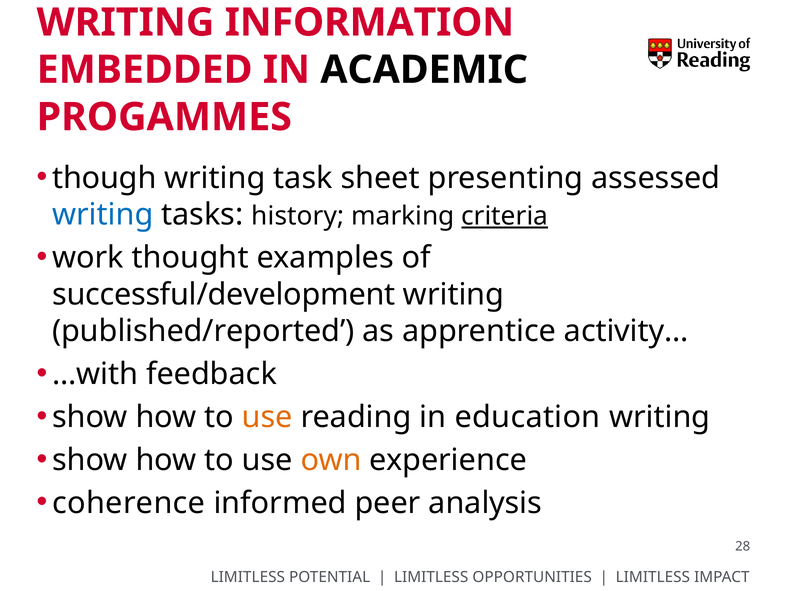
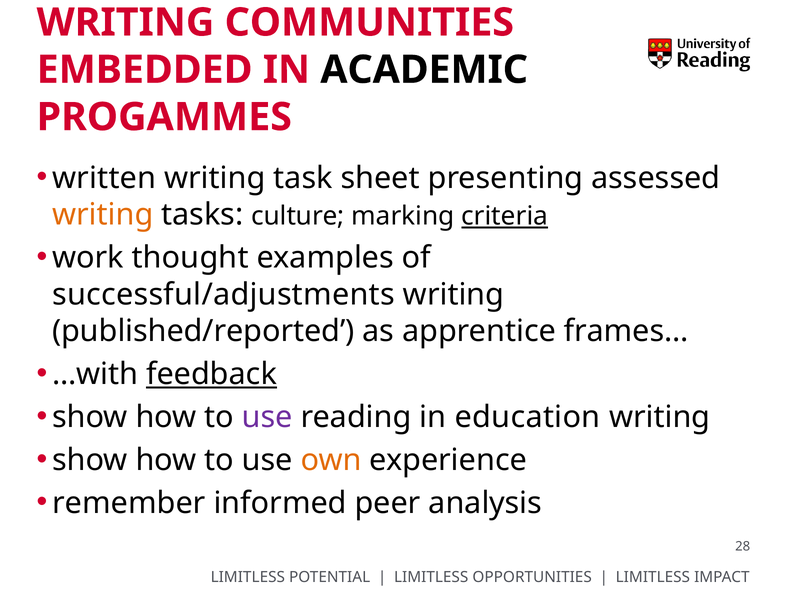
INFORMATION: INFORMATION -> COMMUNITIES (369, 23)
though: though -> written (104, 178)
writing colour: blue -> orange (103, 215)
history: history -> culture (298, 216)
successful/development: successful/development -> successful/adjustments (223, 295)
activity…: activity… -> frames… (626, 331)
feedback underline: none -> present (212, 374)
use colour: orange -> purple (267, 417)
coherence: coherence -> remember (129, 503)
